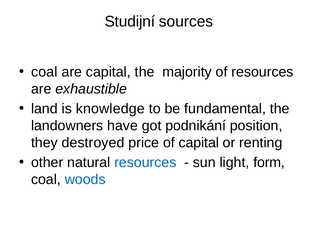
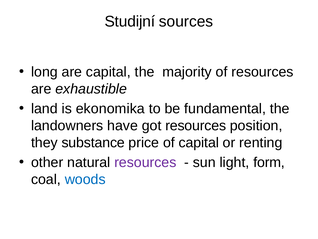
coal: coal -> long (44, 72)
knowledge: knowledge -> ekonomika (110, 108)
got podnikání: podnikání -> resources (196, 125)
destroyed: destroyed -> substance (93, 142)
resources colour: blue -> purple (145, 162)
